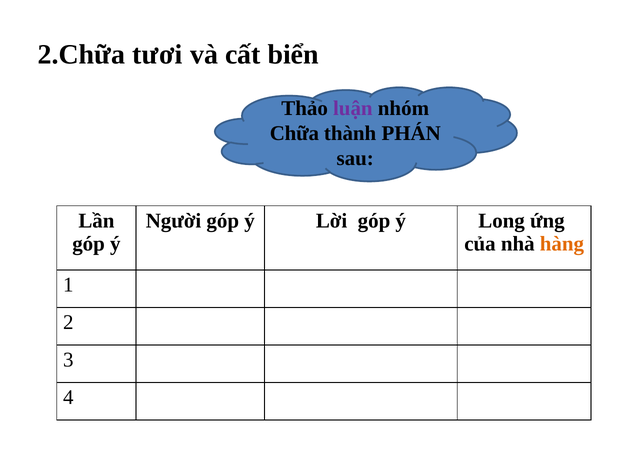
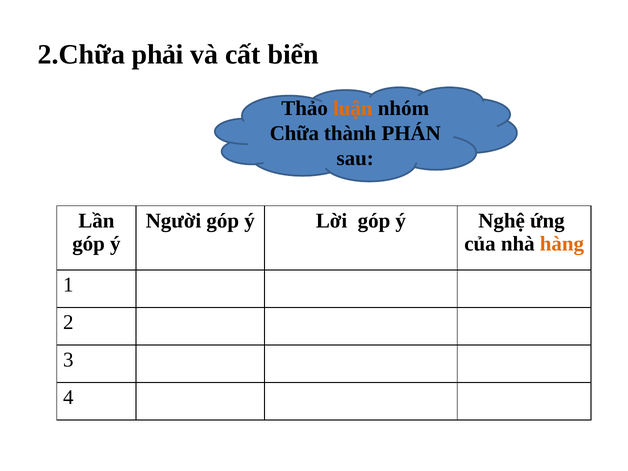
tươi: tươi -> phải (158, 55)
luận colour: purple -> orange (353, 108)
Long: Long -> Nghệ (502, 221)
